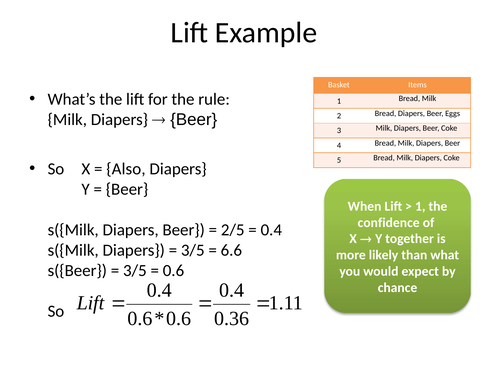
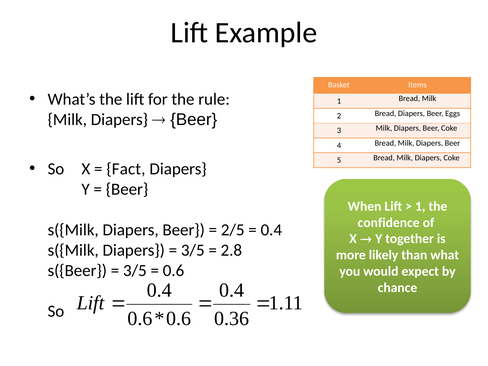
Also: Also -> Fact (126, 169)
6.6: 6.6 -> 2.8 (231, 250)
